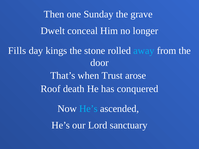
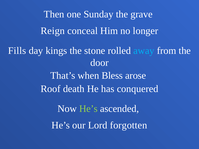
Dwelt: Dwelt -> Reign (53, 31)
Trust: Trust -> Bless (112, 76)
He’s colour: light blue -> light green (88, 109)
sanctuary: sanctuary -> forgotten (129, 125)
